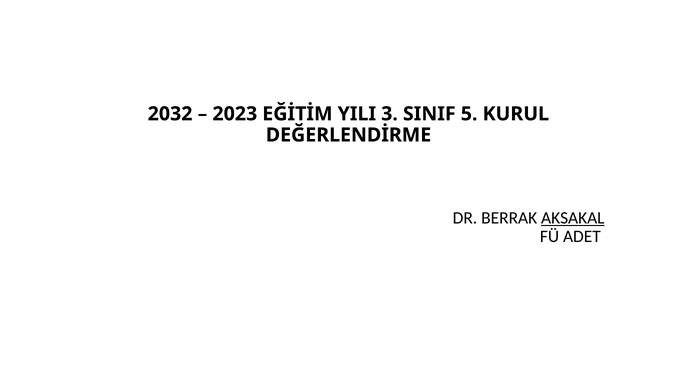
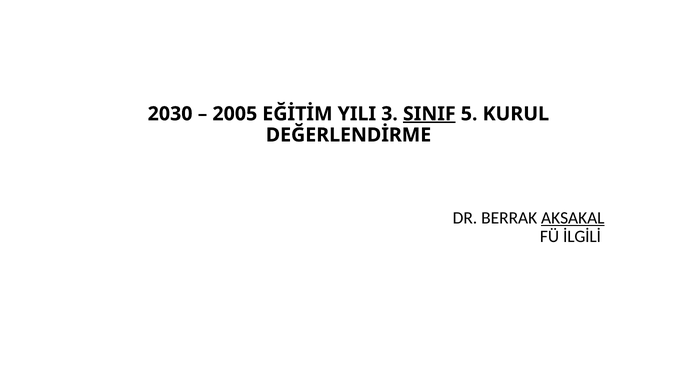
2032: 2032 -> 2030 (170, 114)
2023: 2023 -> 2005 (235, 114)
SINIF underline: none -> present (429, 114)
ADET: ADET -> İLGİLİ (582, 237)
